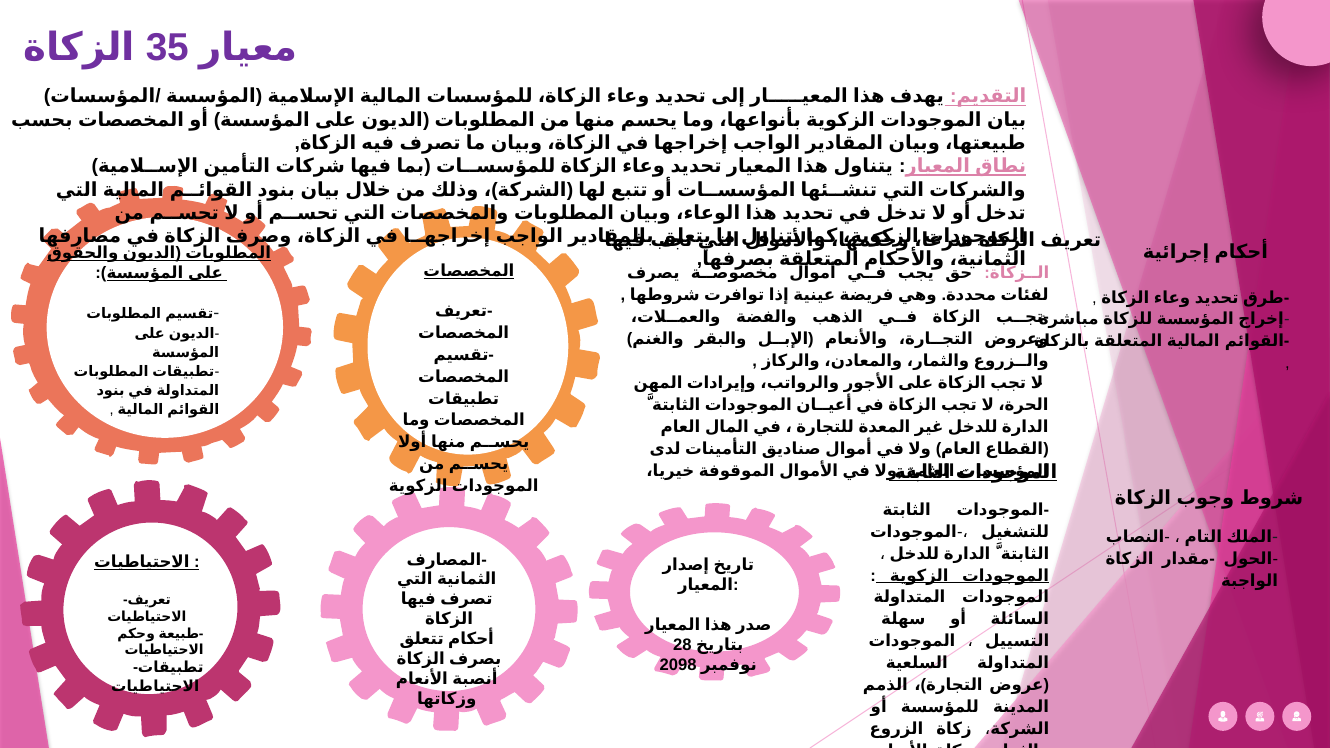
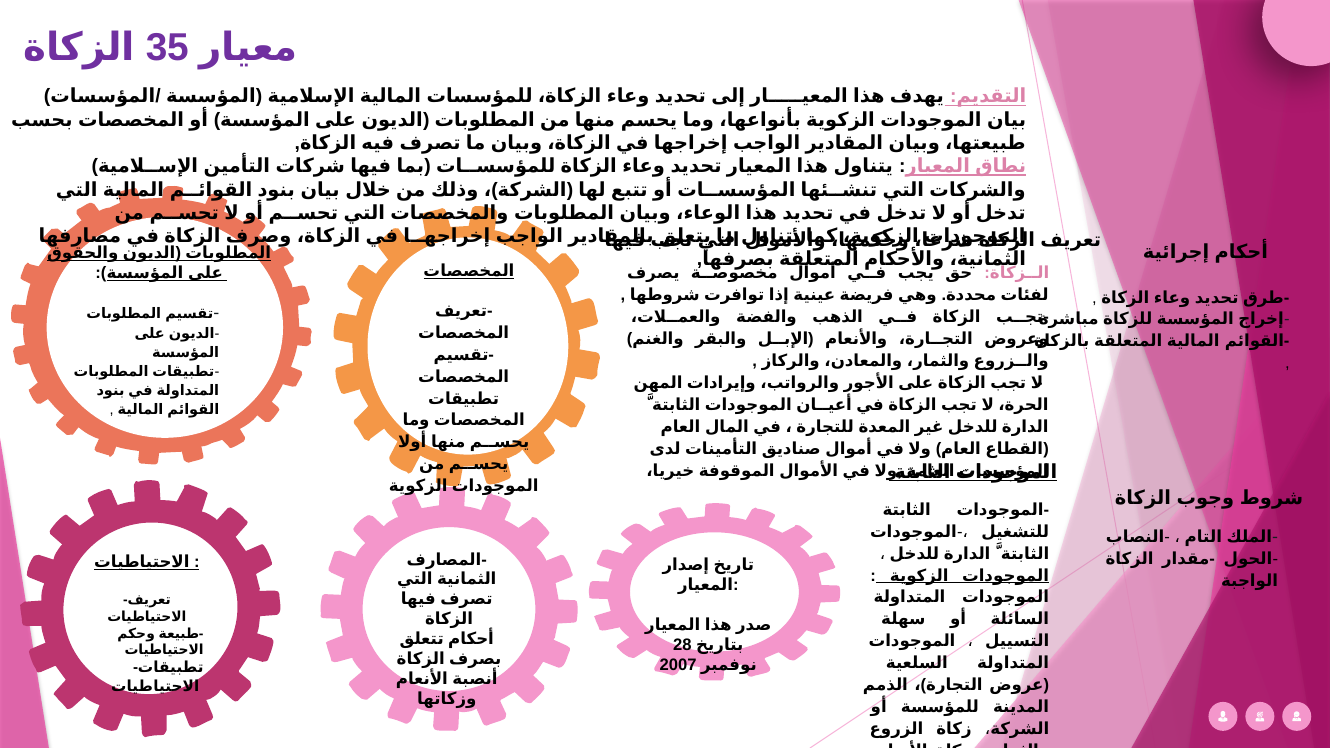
2098: 2098 -> 2007 (678, 665)
